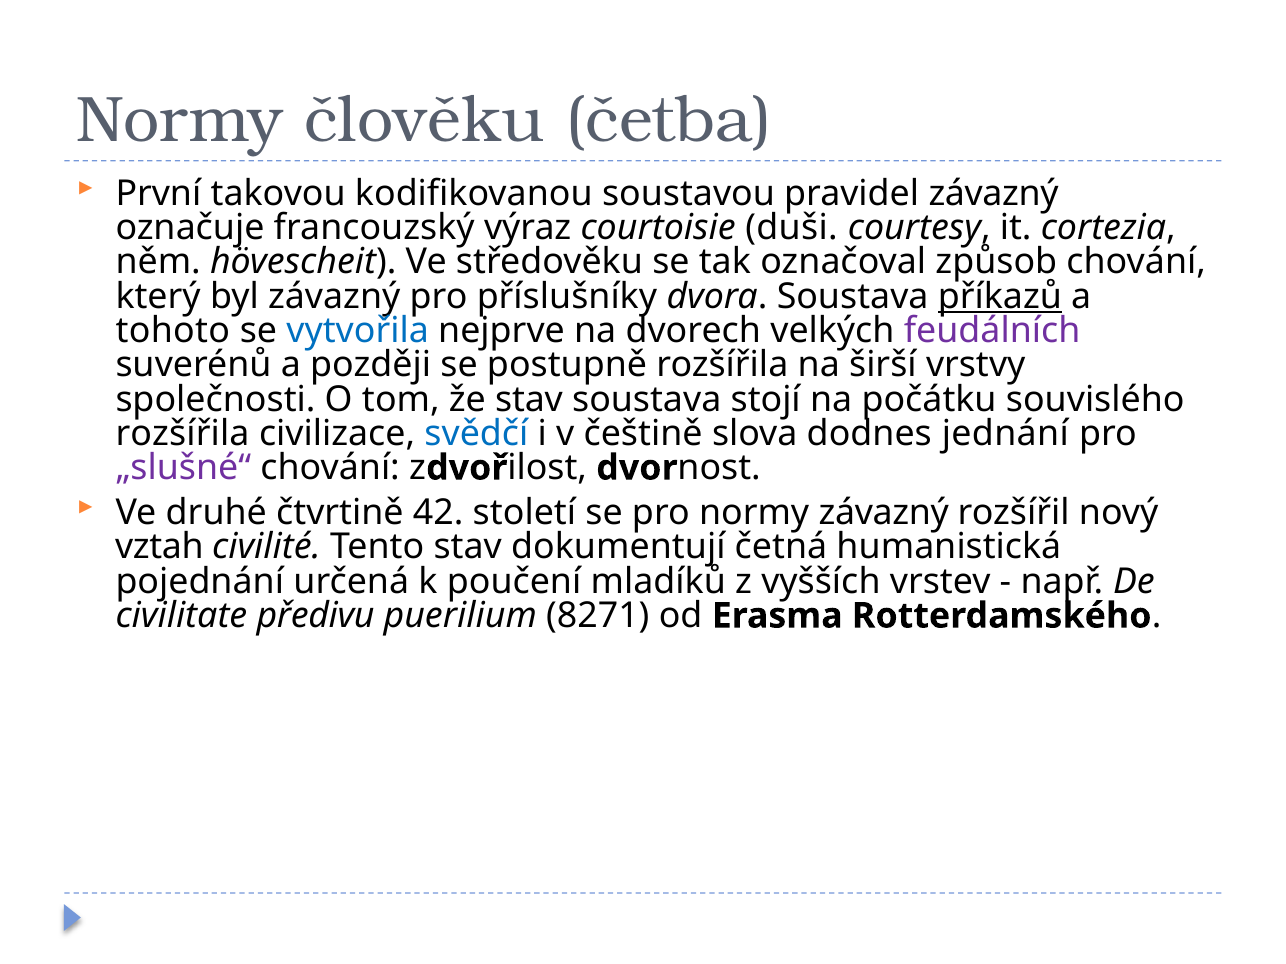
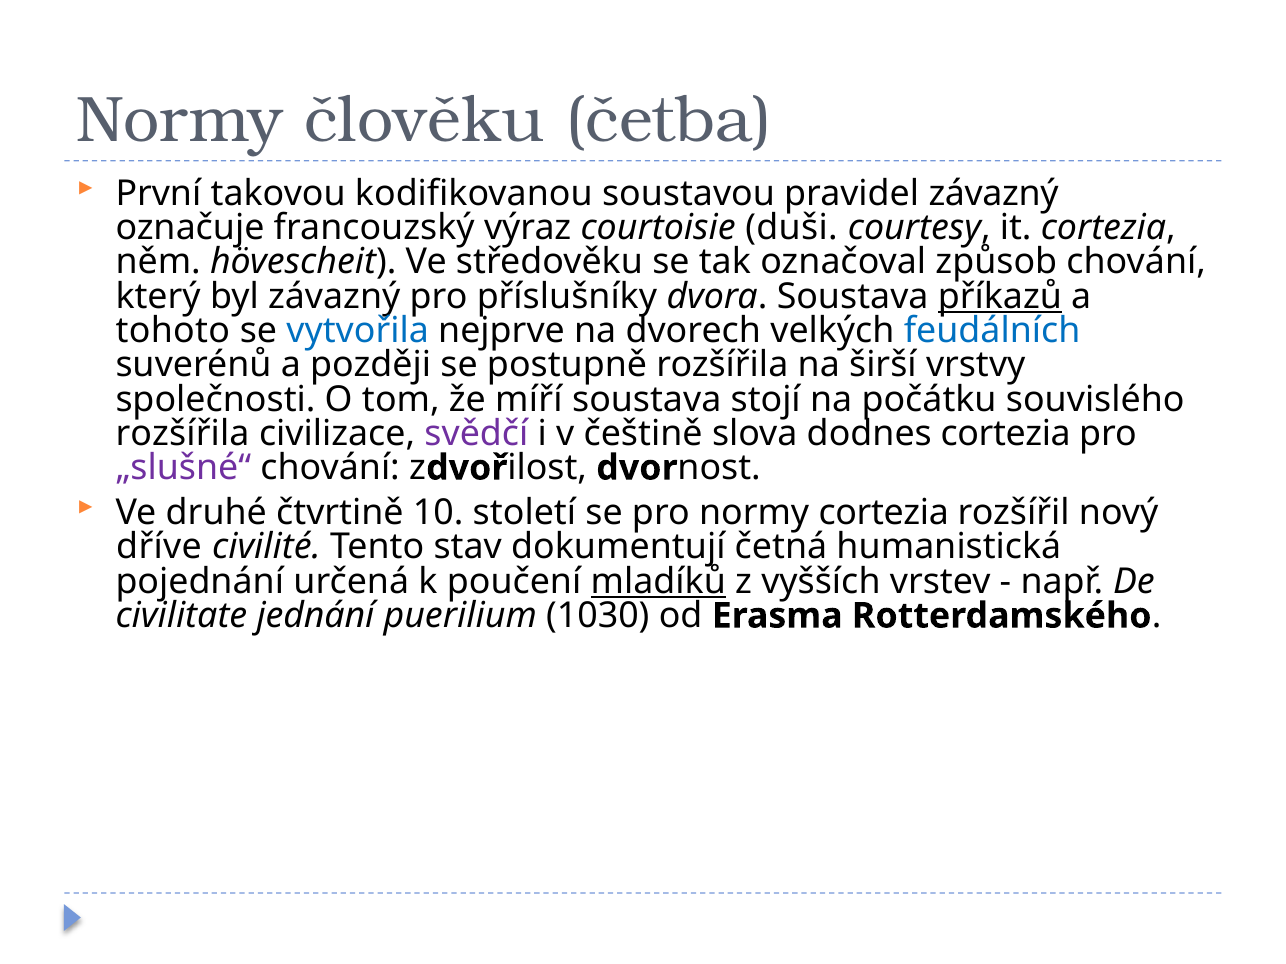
feudálních colour: purple -> blue (992, 331)
že stav: stav -> míří (529, 399)
svědčí colour: blue -> purple (476, 434)
dodnes jednání: jednání -> cortezia (1006, 434)
42: 42 -> 10 (438, 513)
normy závazný: závazný -> cortezia (884, 513)
vztah: vztah -> dříve (159, 547)
mladíků underline: none -> present (658, 582)
předivu: předivu -> jednání (315, 616)
8271: 8271 -> 1030 (598, 616)
